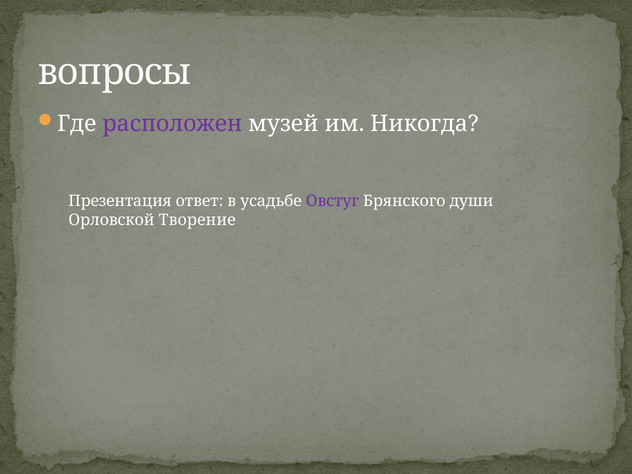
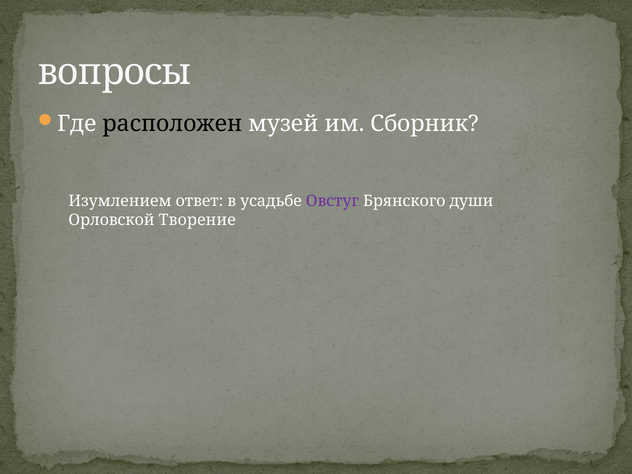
расположен colour: purple -> black (172, 124)
Никогда: Никогда -> Сборник (425, 124)
Презентация: Презентация -> Изумлением (120, 201)
